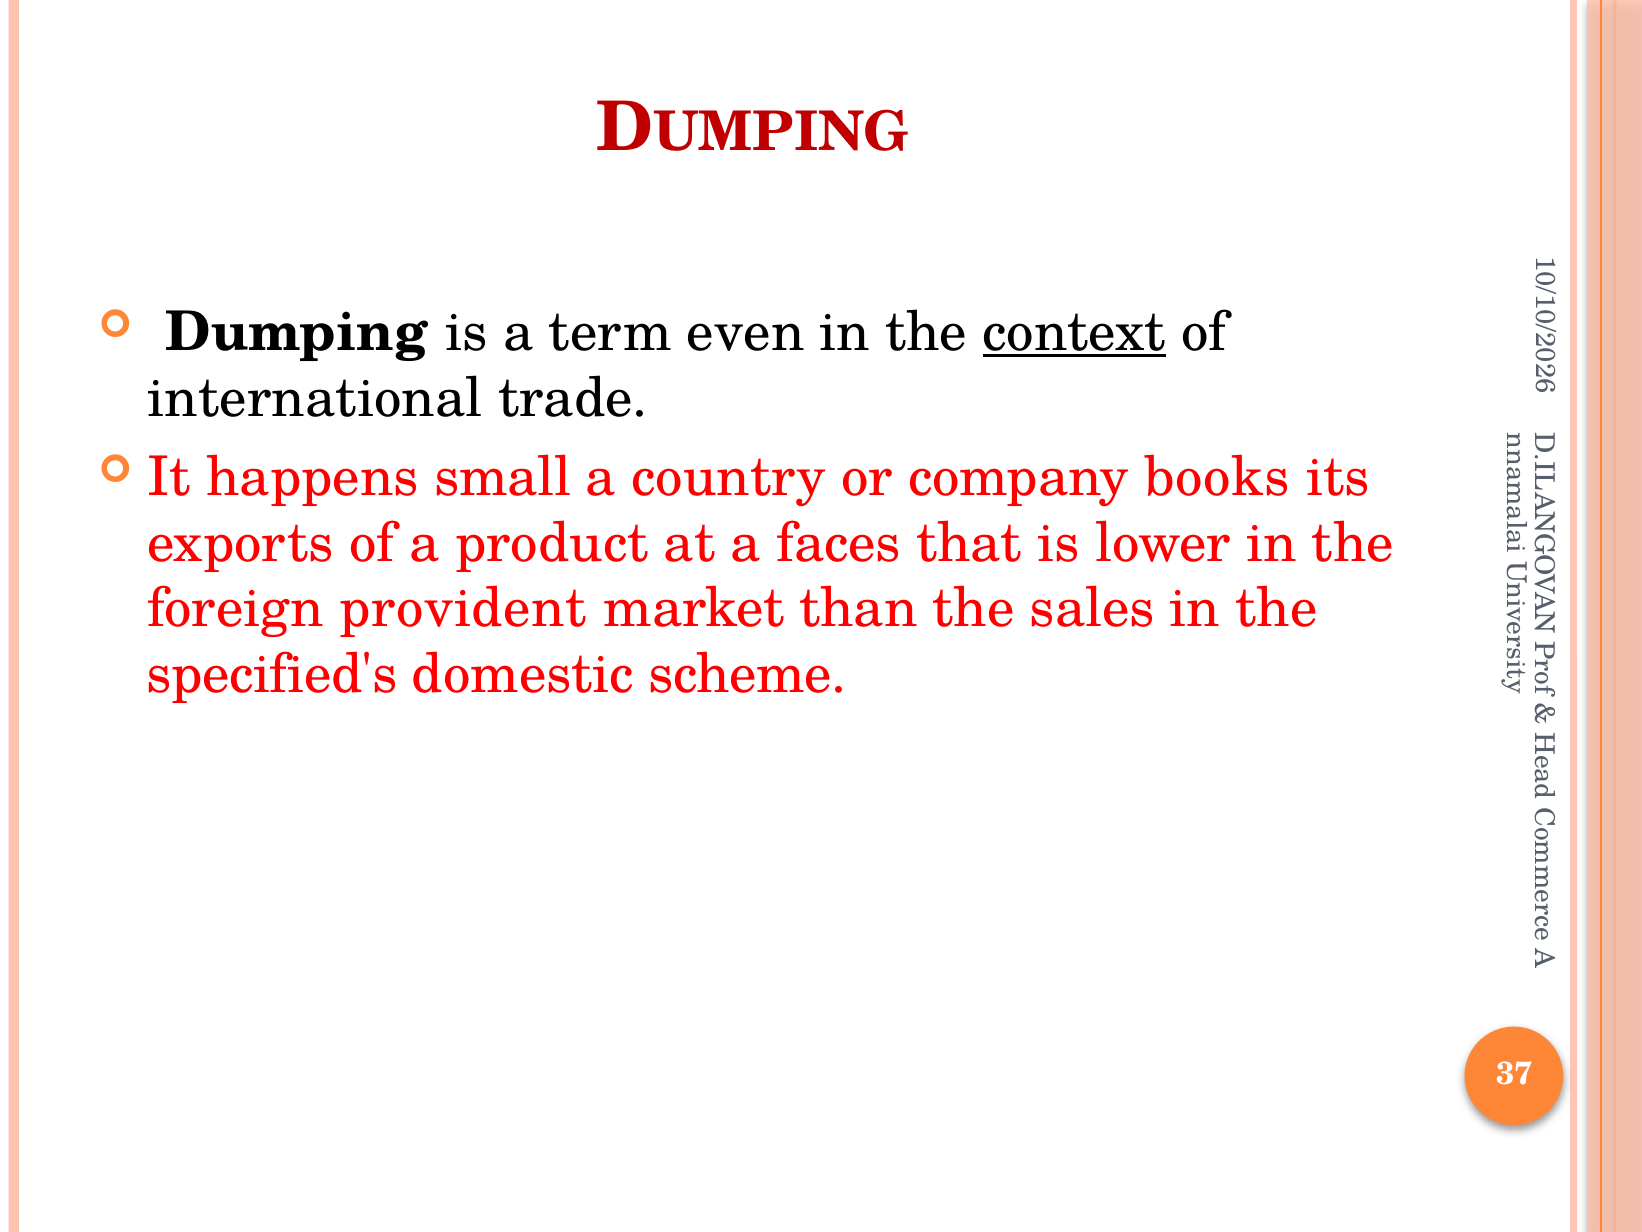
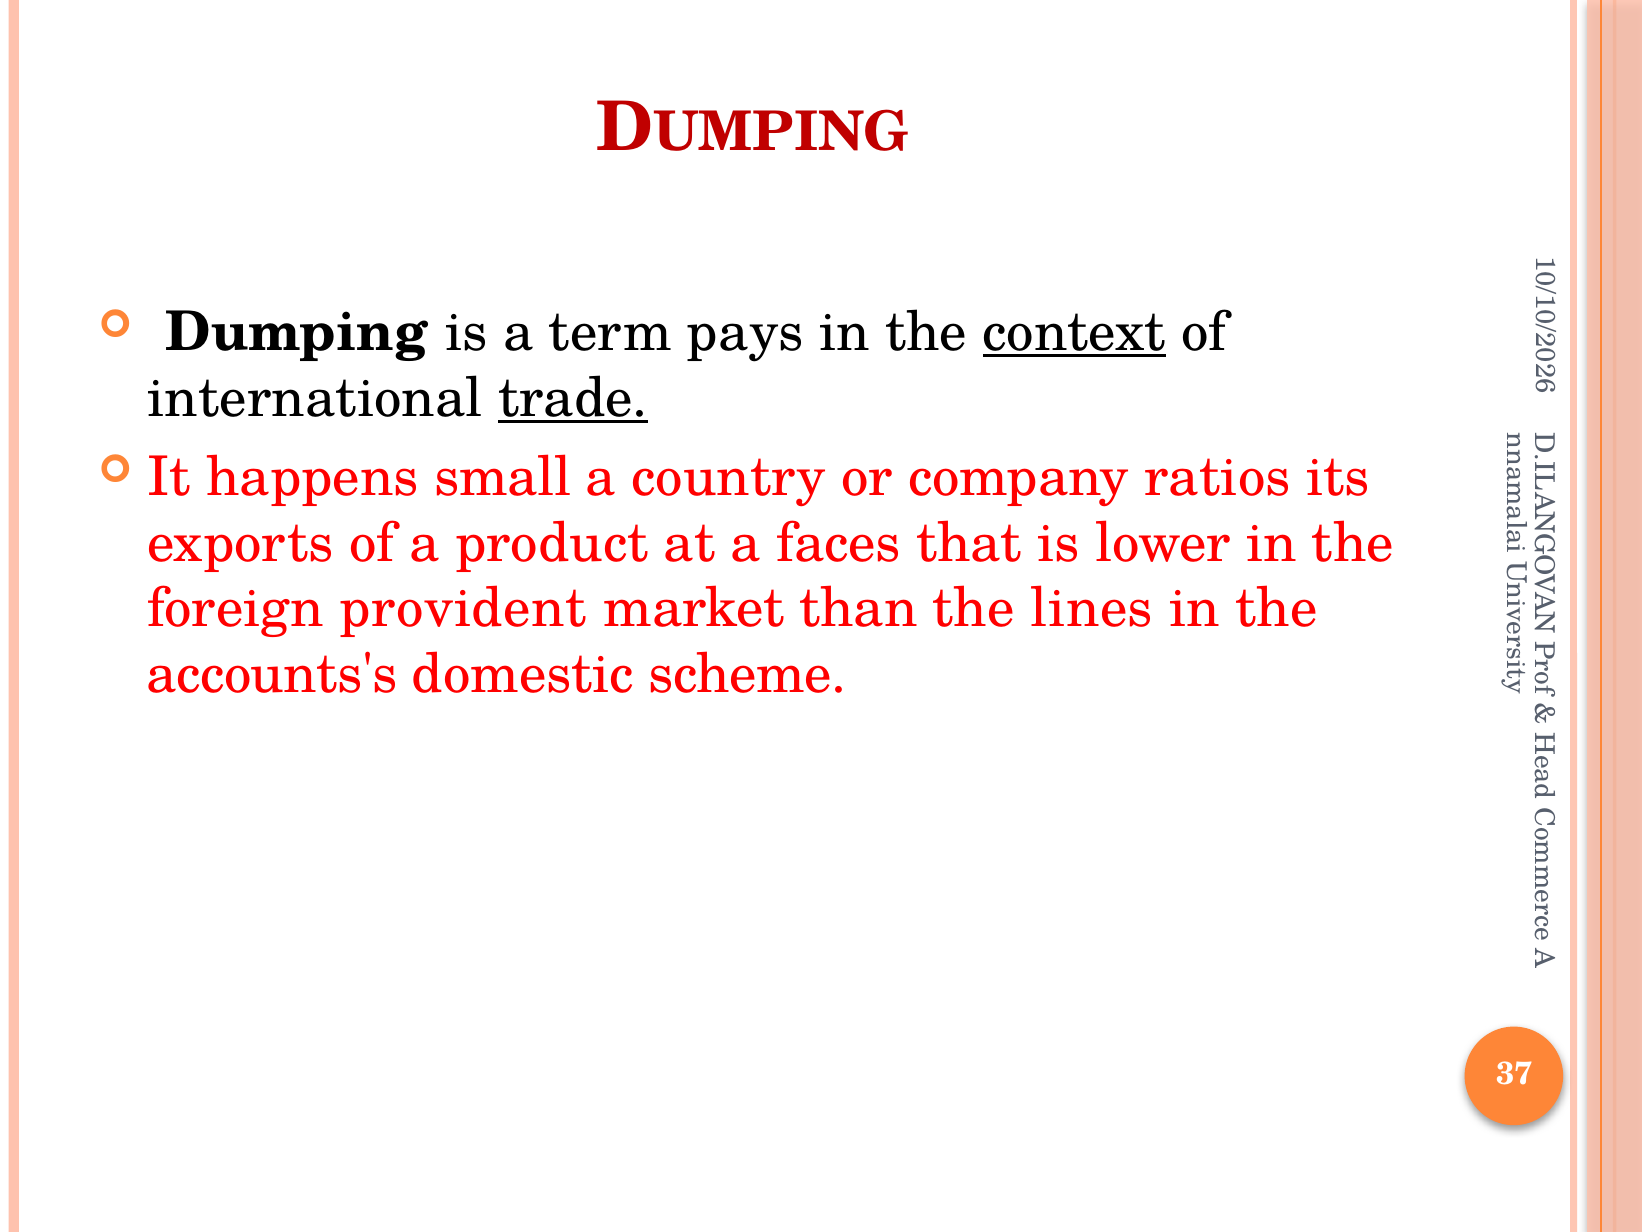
even: even -> pays (746, 332)
trade underline: none -> present (573, 398)
books: books -> ratios (1218, 477)
sales: sales -> lines (1092, 609)
specified's: specified's -> accounts's (272, 674)
